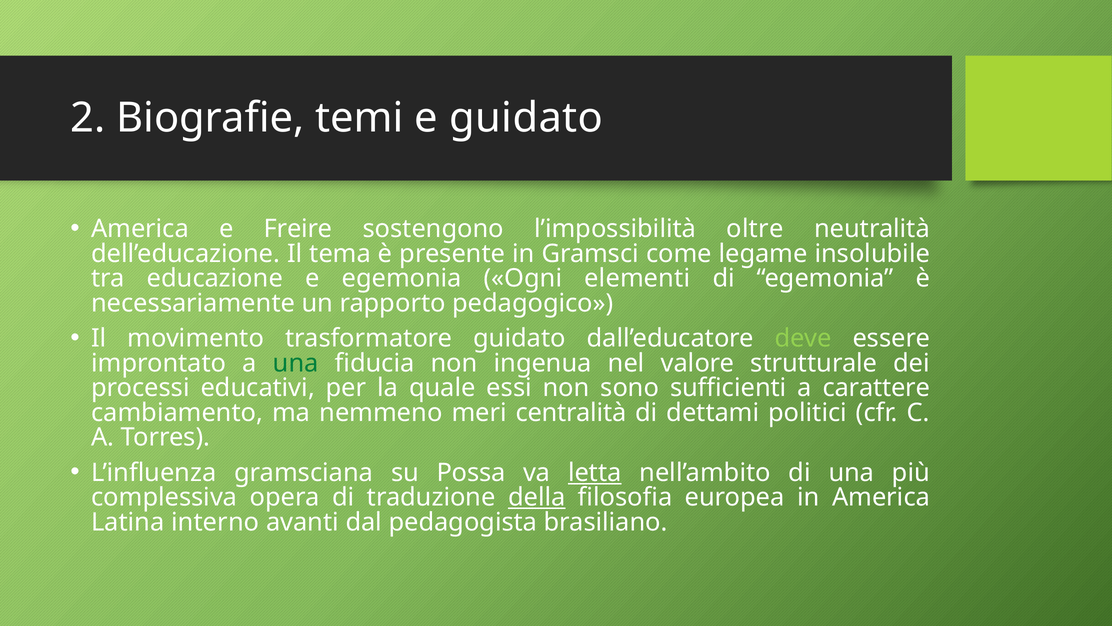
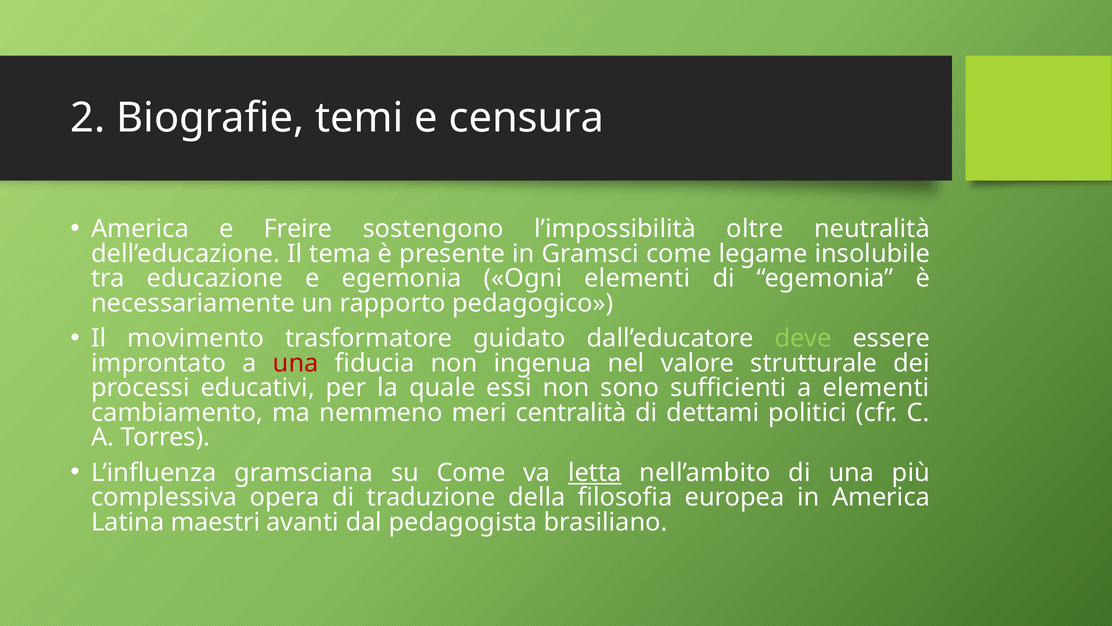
e guidato: guidato -> censura (526, 118)
una colour: green -> red (296, 363)
a carattere: carattere -> elementi (876, 388)
su Possa: Possa -> Come (471, 472)
della underline: present -> none (537, 497)
interno: interno -> maestri (215, 522)
